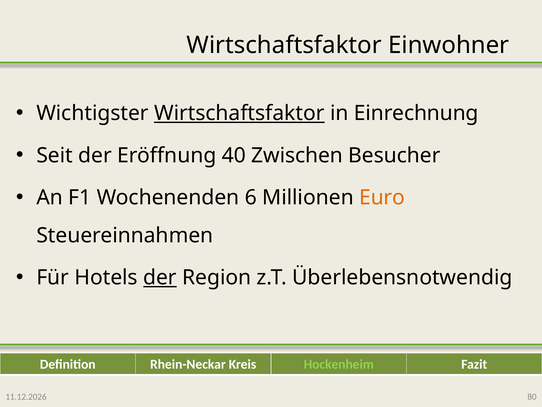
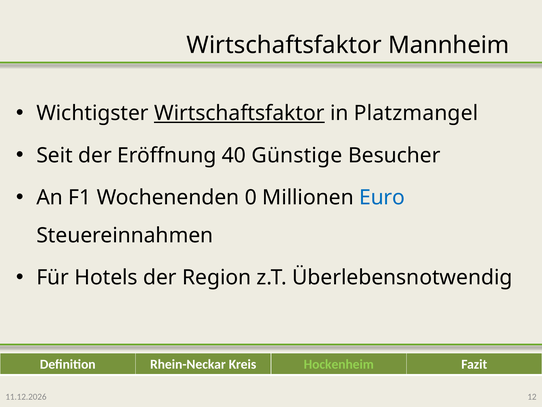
Einwohner: Einwohner -> Mannheim (449, 45)
Einrechnung: Einrechnung -> Platzmangel (416, 113)
Zwischen: Zwischen -> Günstige (297, 155)
6: 6 -> 0 (251, 197)
Euro colour: orange -> blue (382, 197)
der underline: present -> none (160, 277)
80: 80 -> 12 (532, 396)
